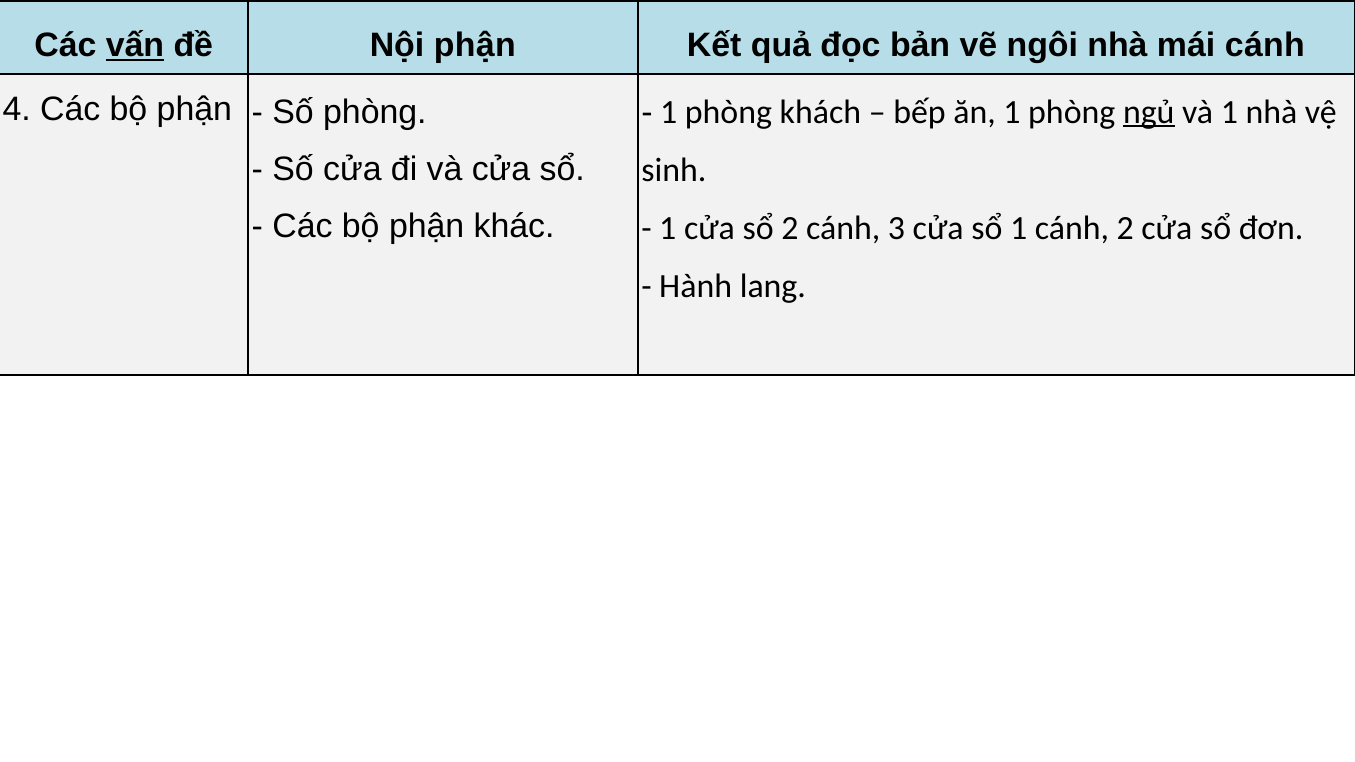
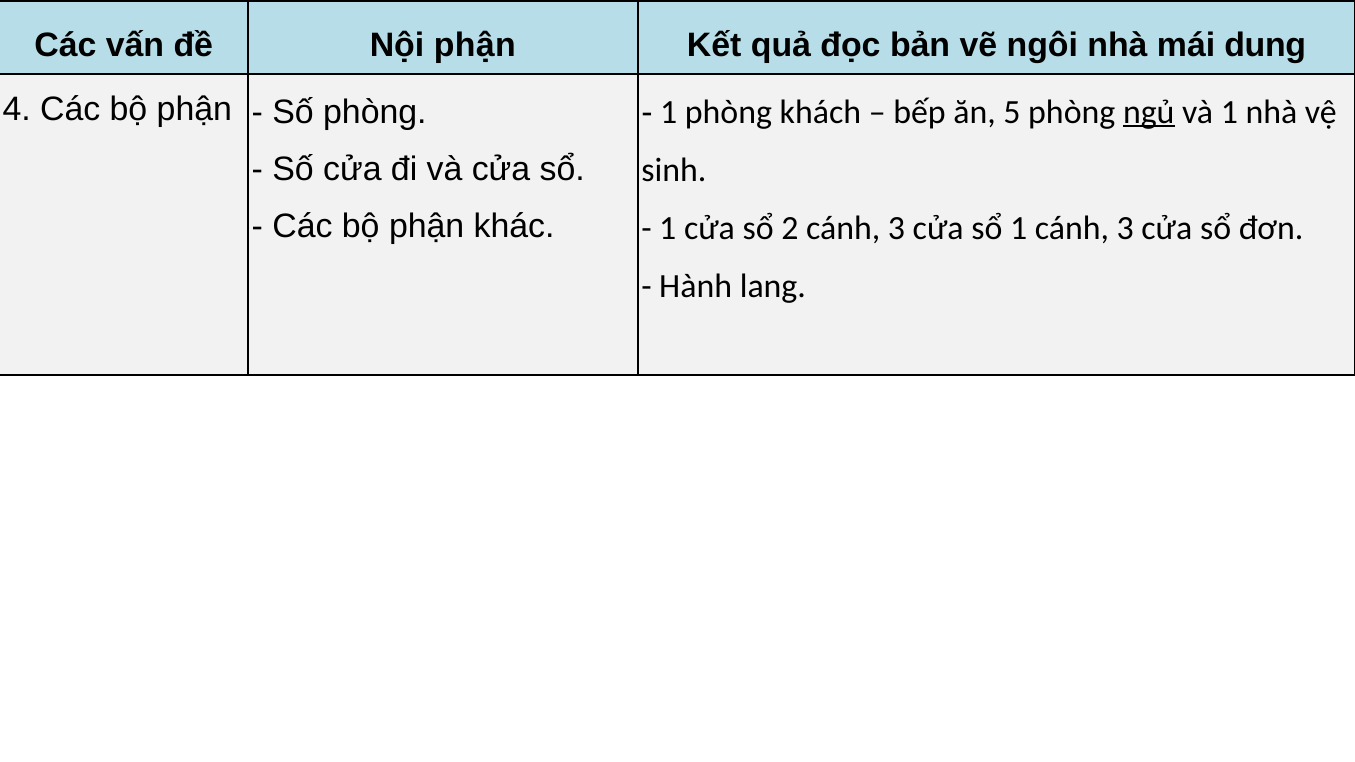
vấn underline: present -> none (135, 46)
mái cánh: cánh -> dung (1265, 46)
ăn 1: 1 -> 5 (1012, 112)
1 cánh 2: 2 -> 3 (1125, 228)
